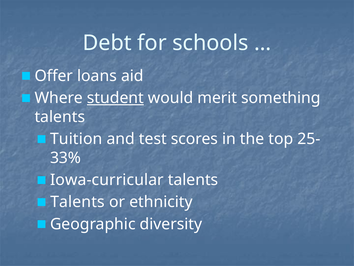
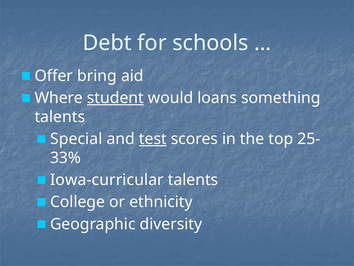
loans: loans -> bring (97, 76)
merit: merit -> loans (217, 98)
Tuition: Tuition -> Special (76, 139)
test underline: none -> present (153, 139)
Talents: Talents -> College (78, 202)
